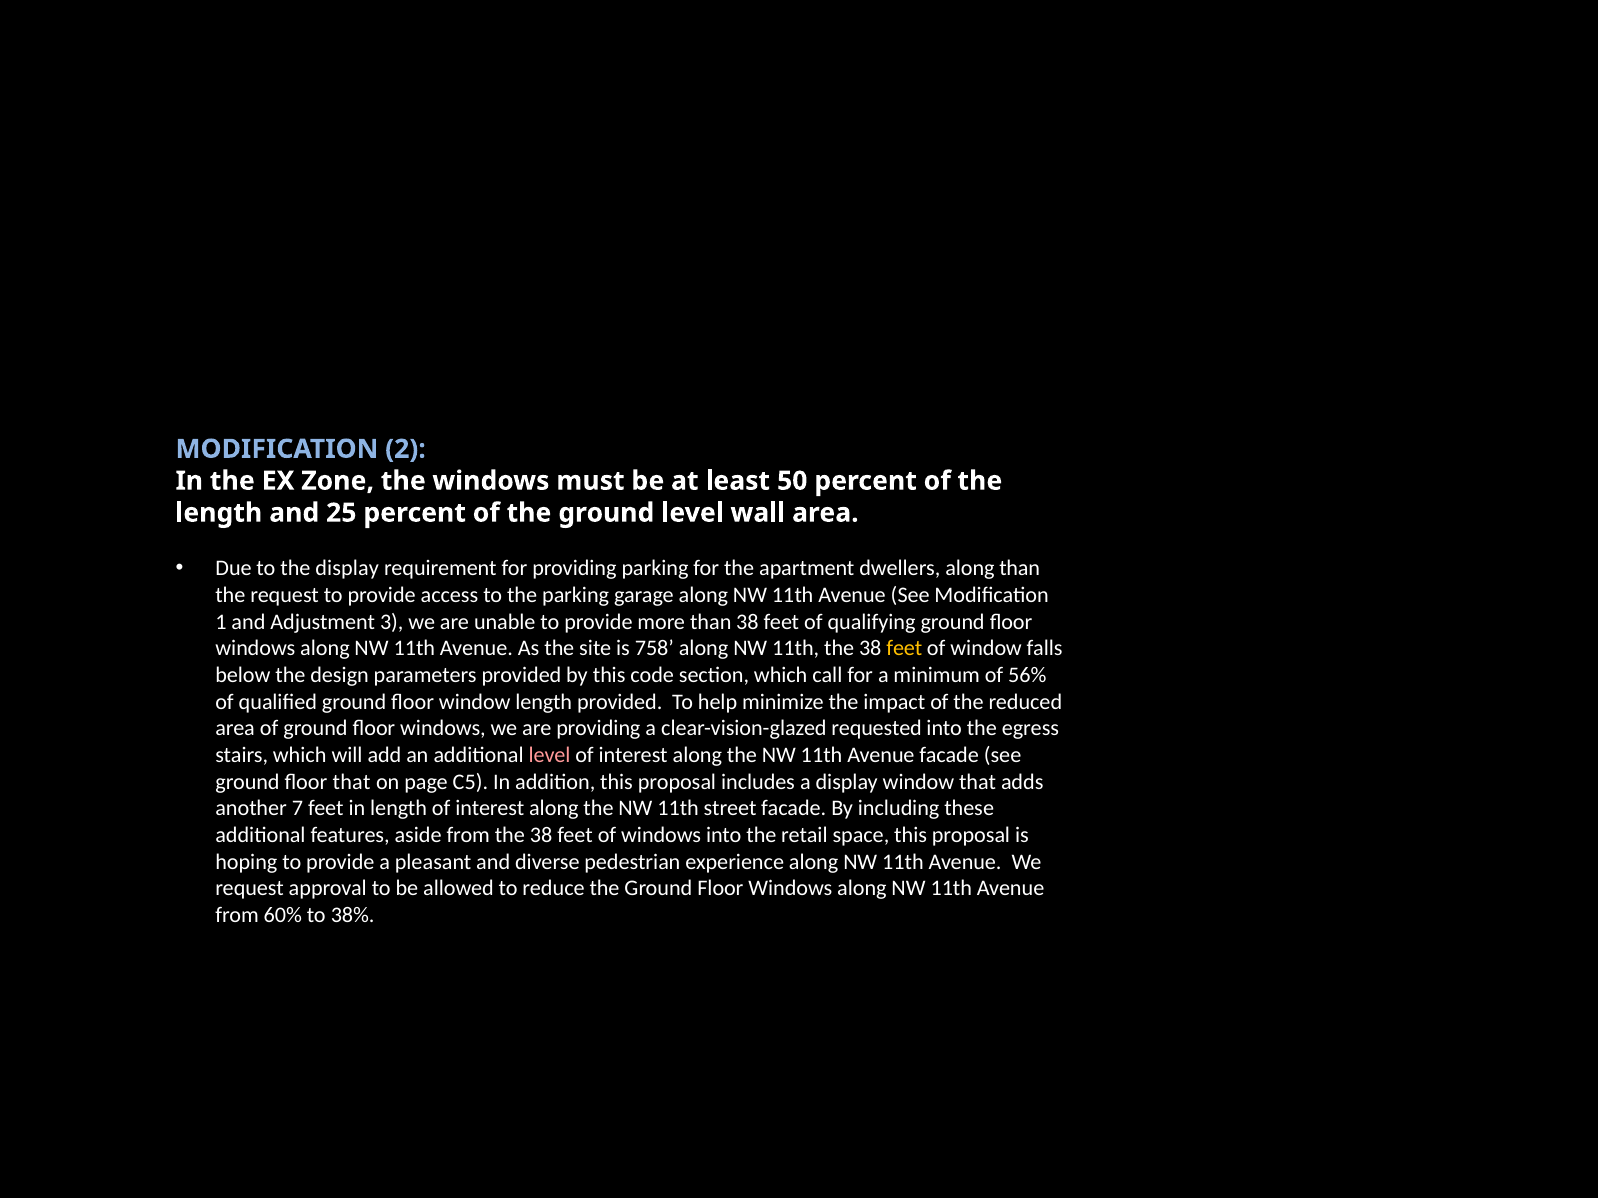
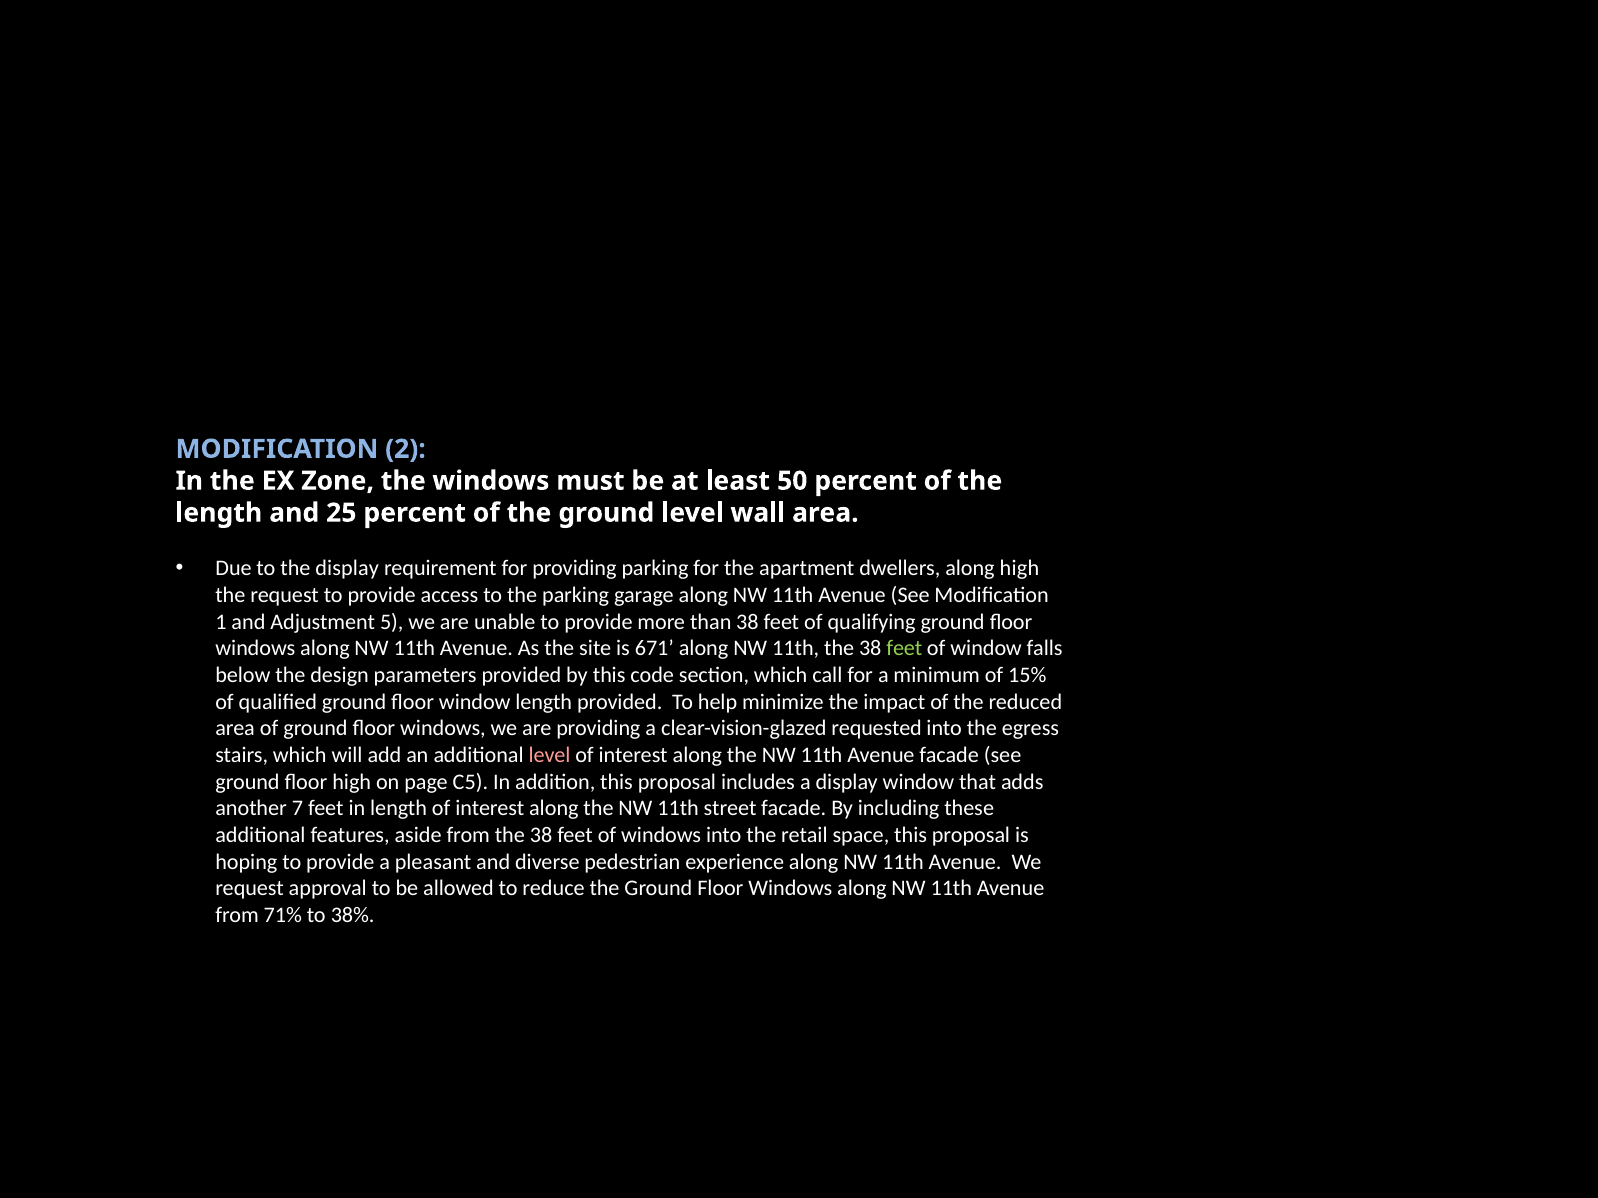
along than: than -> high (1019, 569)
3: 3 -> 5 (392, 622)
758: 758 -> 671 (654, 649)
feet colour: yellow -> light green (904, 649)
56%: 56% -> 15% (1027, 675)
floor that: that -> high (352, 782)
60%: 60% -> 71% (283, 916)
